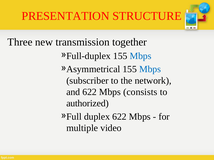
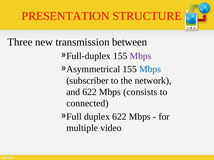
together: together -> between (130, 42)
Mbps colour: blue -> purple (141, 56)
authorized: authorized -> connected (87, 104)
